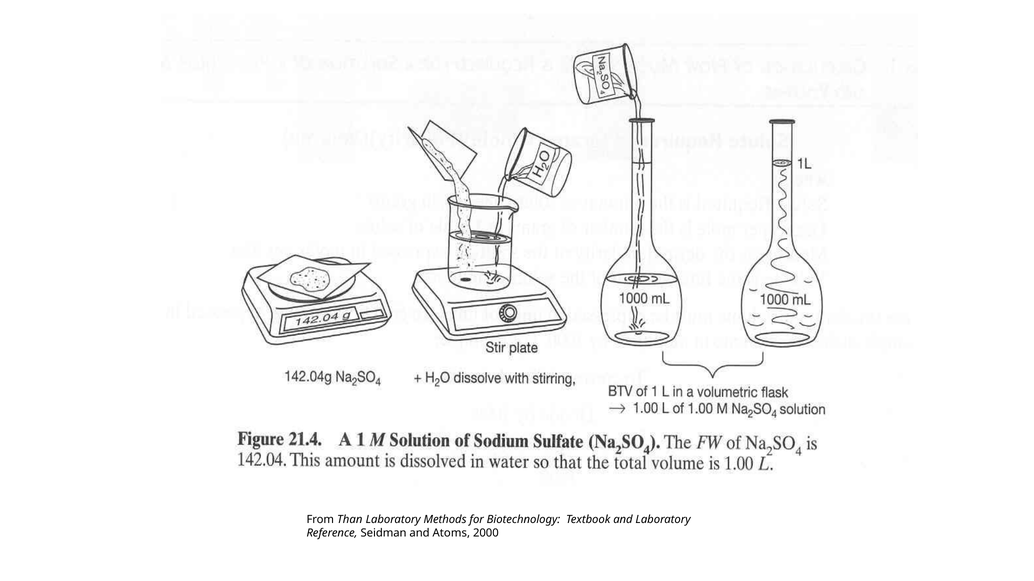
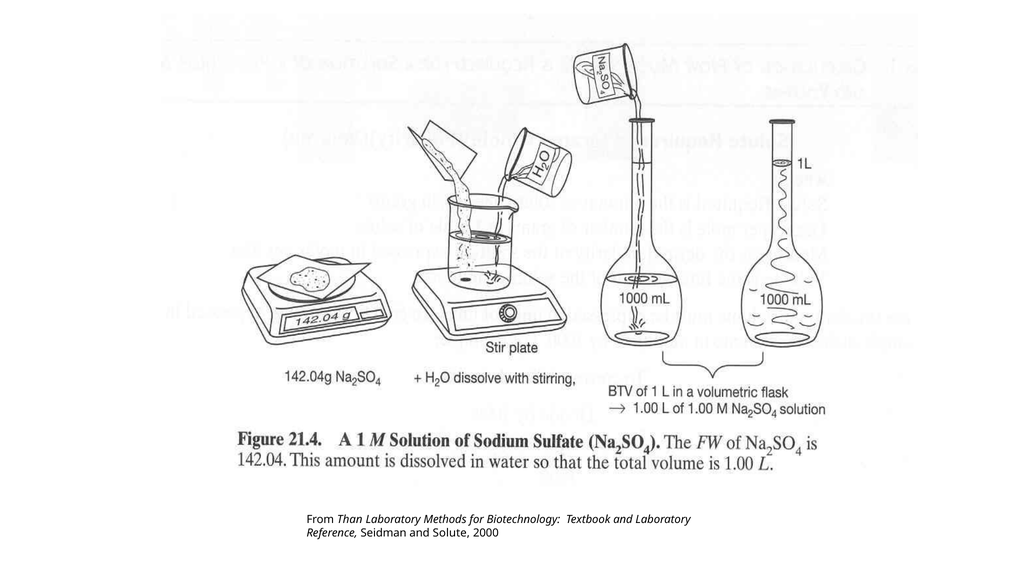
Atoms: Atoms -> Solute (451, 534)
